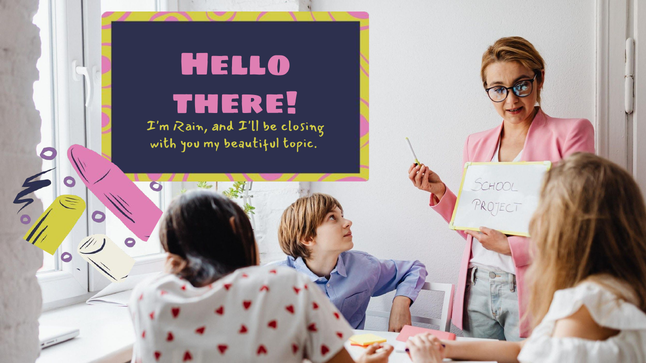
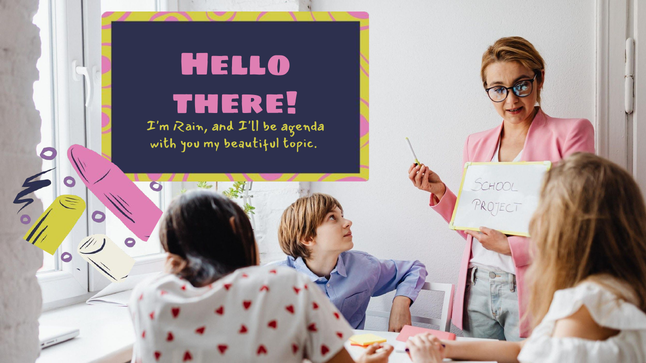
closing: closing -> agenda (303, 126)
